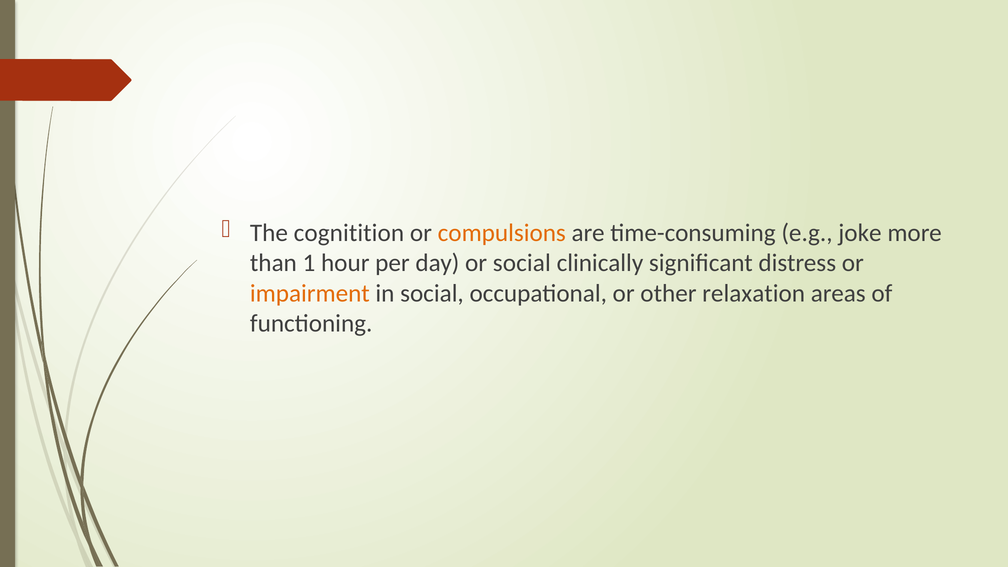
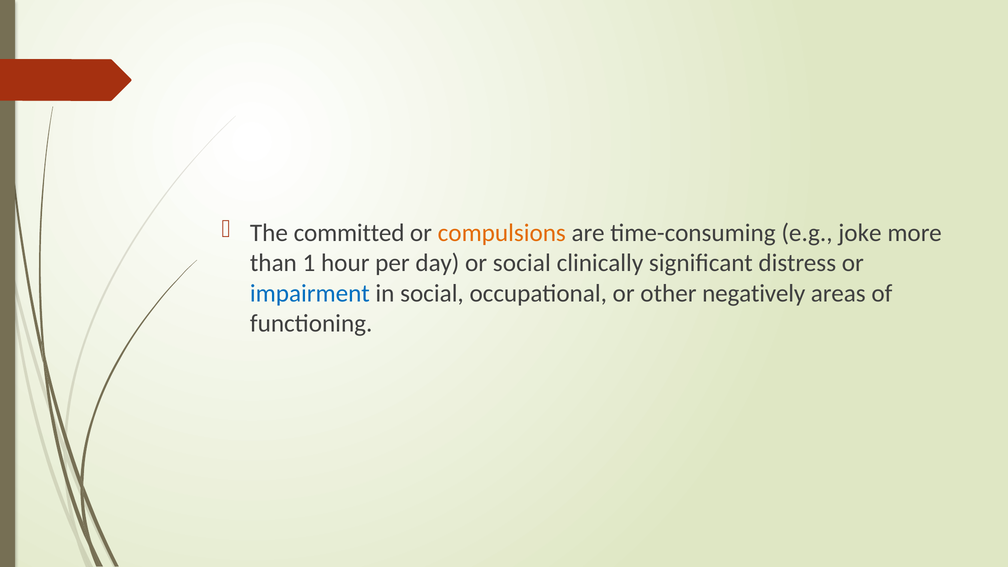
cognitition: cognitition -> committed (349, 233)
impairment colour: orange -> blue (310, 293)
relaxation: relaxation -> negatively (754, 293)
